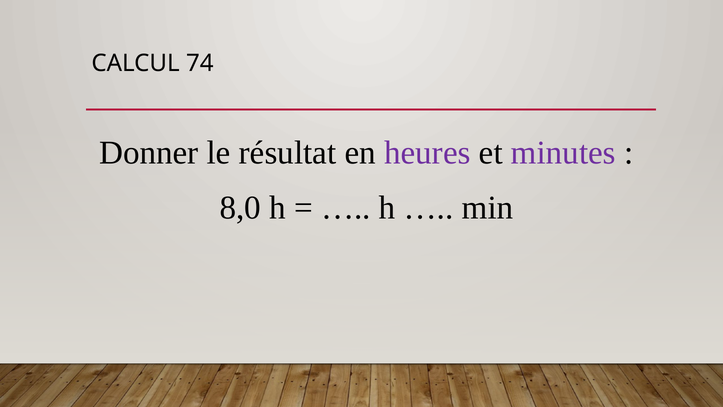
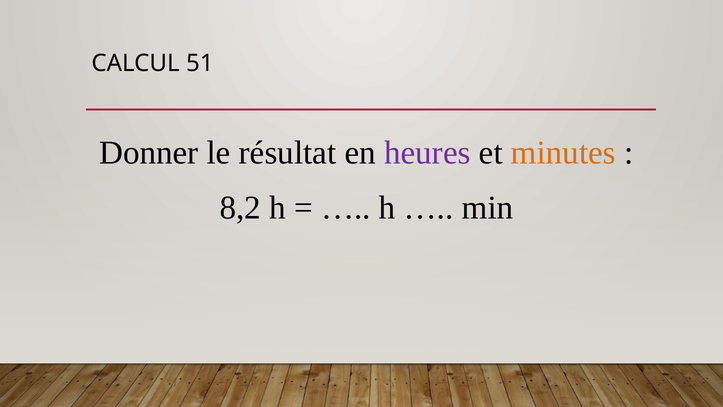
74: 74 -> 51 (200, 63)
minutes colour: purple -> orange (563, 152)
8,0: 8,0 -> 8,2 (240, 208)
